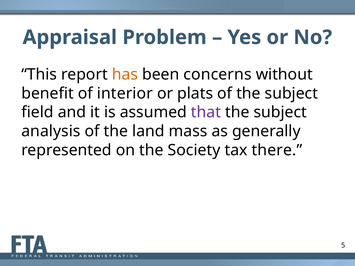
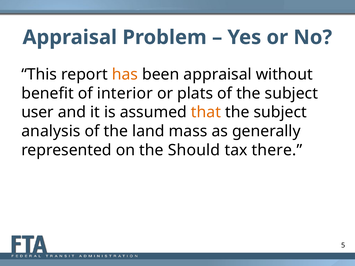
been concerns: concerns -> appraisal (218, 74)
field: field -> user (38, 112)
that colour: purple -> orange (206, 112)
Society: Society -> Should (194, 150)
